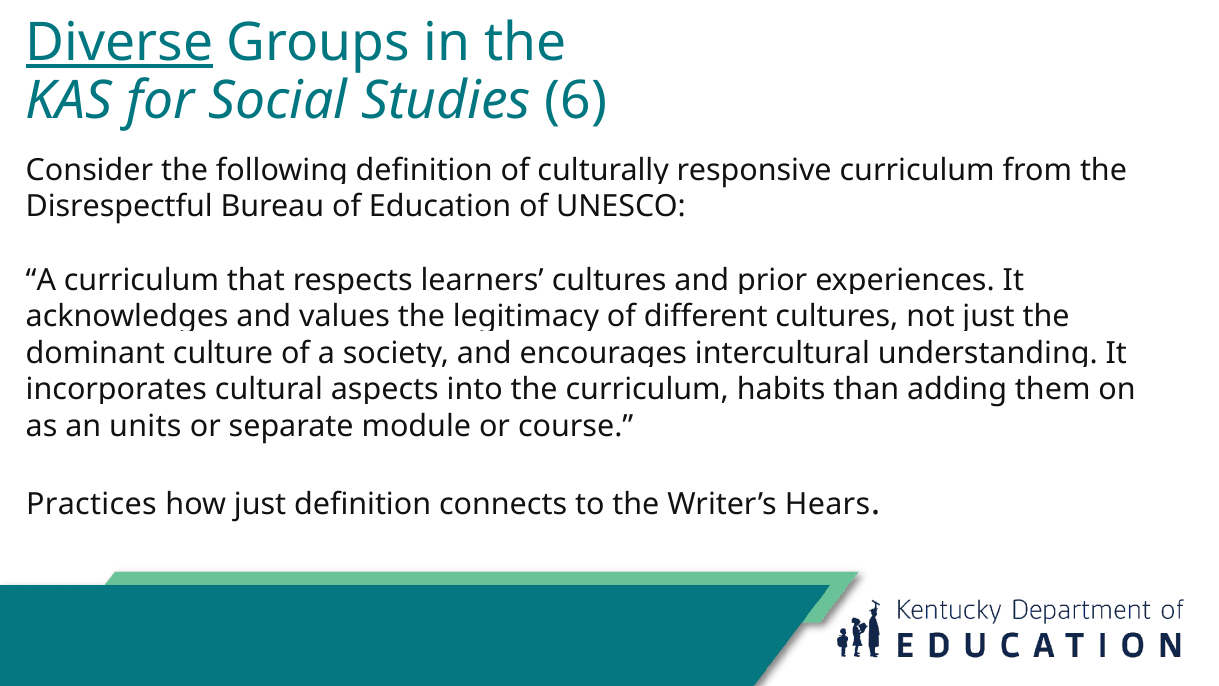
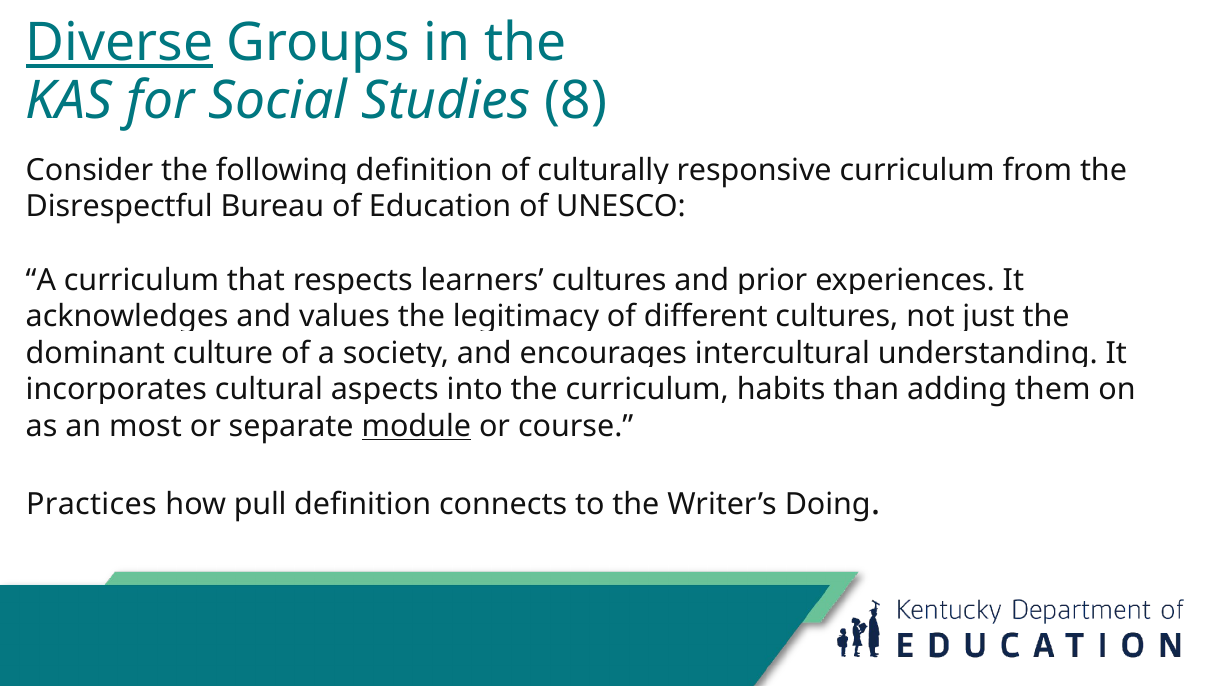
6: 6 -> 8 (576, 101)
units: units -> most (145, 426)
module underline: none -> present (416, 426)
how just: just -> pull (260, 504)
Hears: Hears -> Doing (828, 504)
